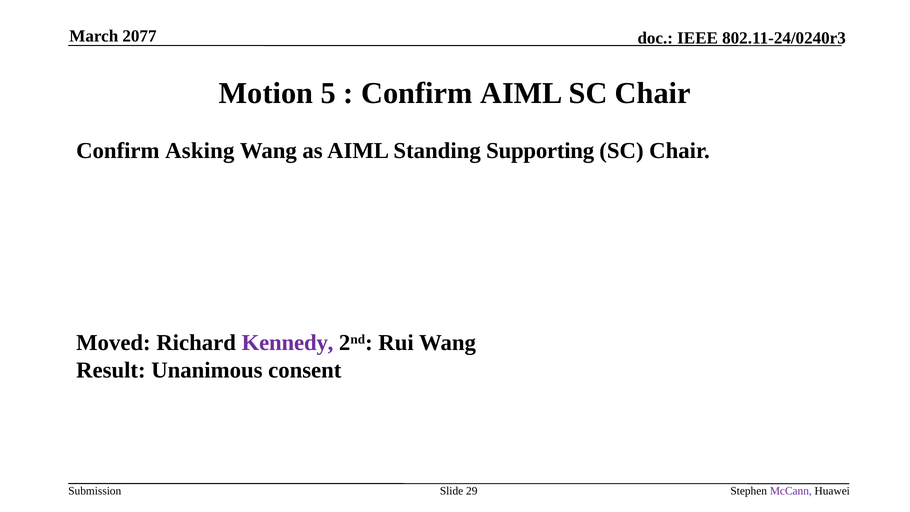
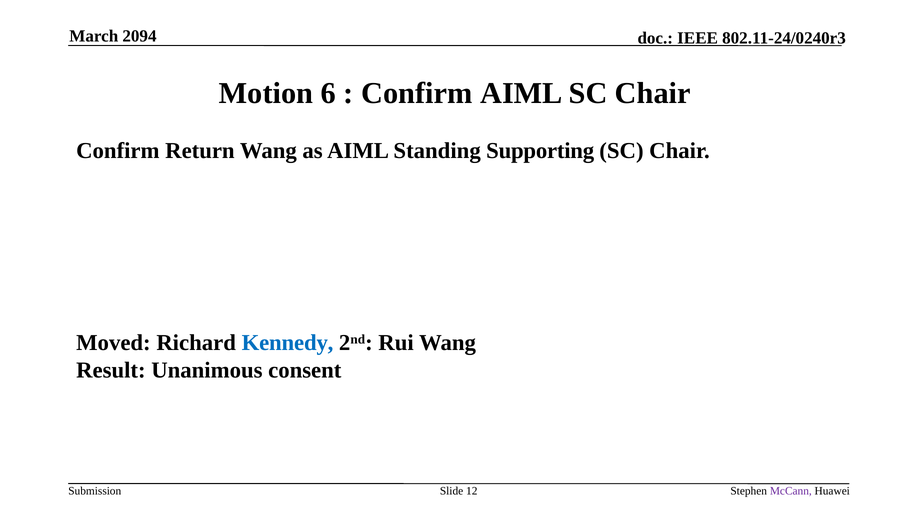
2077: 2077 -> 2094 (139, 36)
5: 5 -> 6 (328, 93)
Asking: Asking -> Return (200, 150)
Kennedy colour: purple -> blue (288, 343)
29: 29 -> 12 (472, 491)
